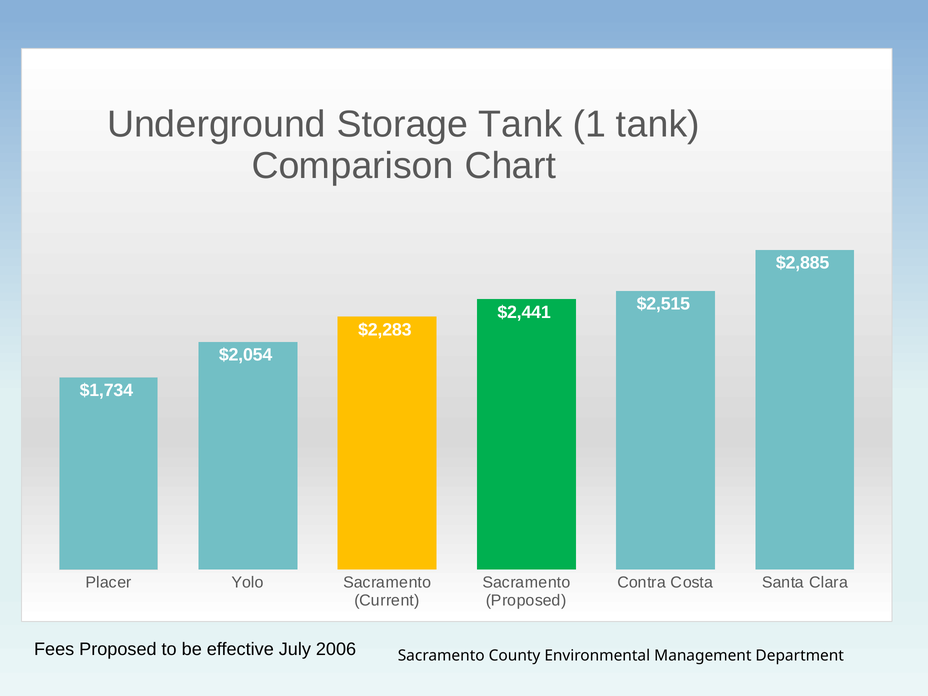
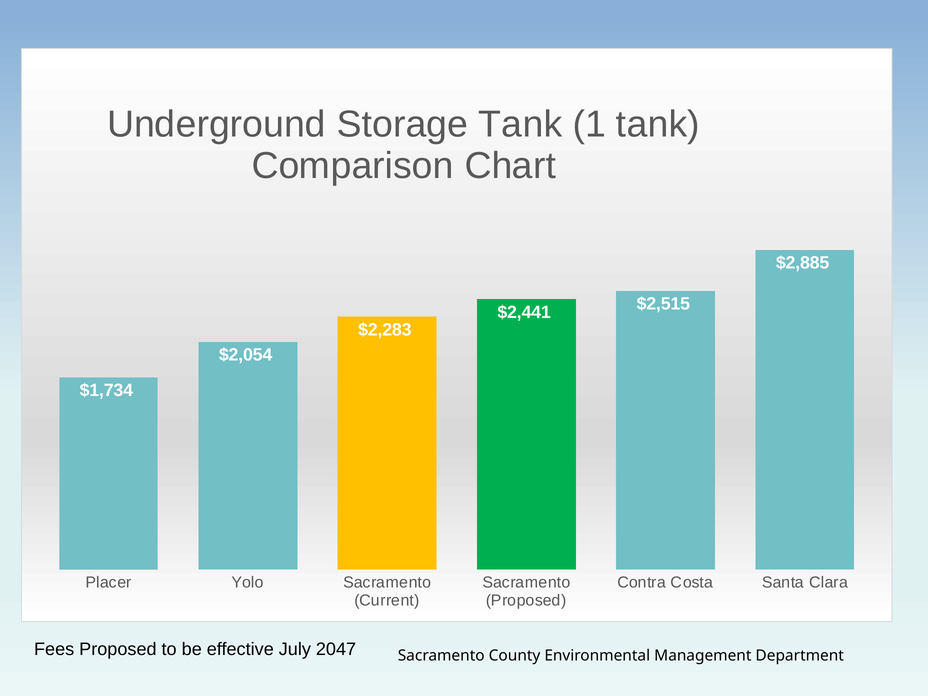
2006: 2006 -> 2047 (336, 649)
